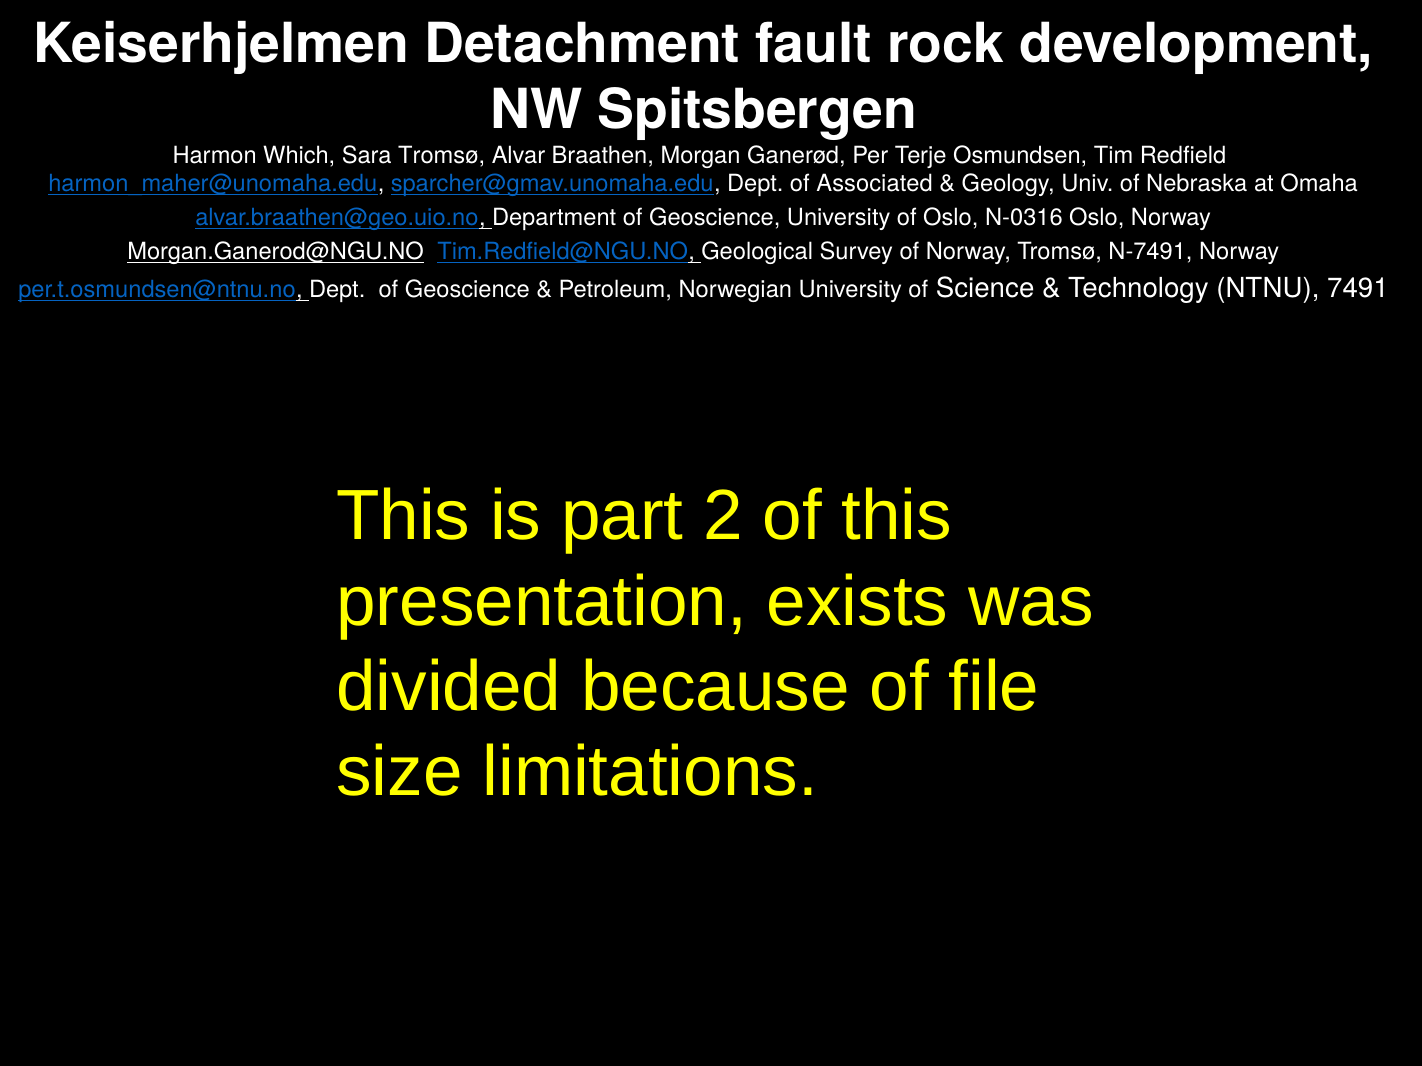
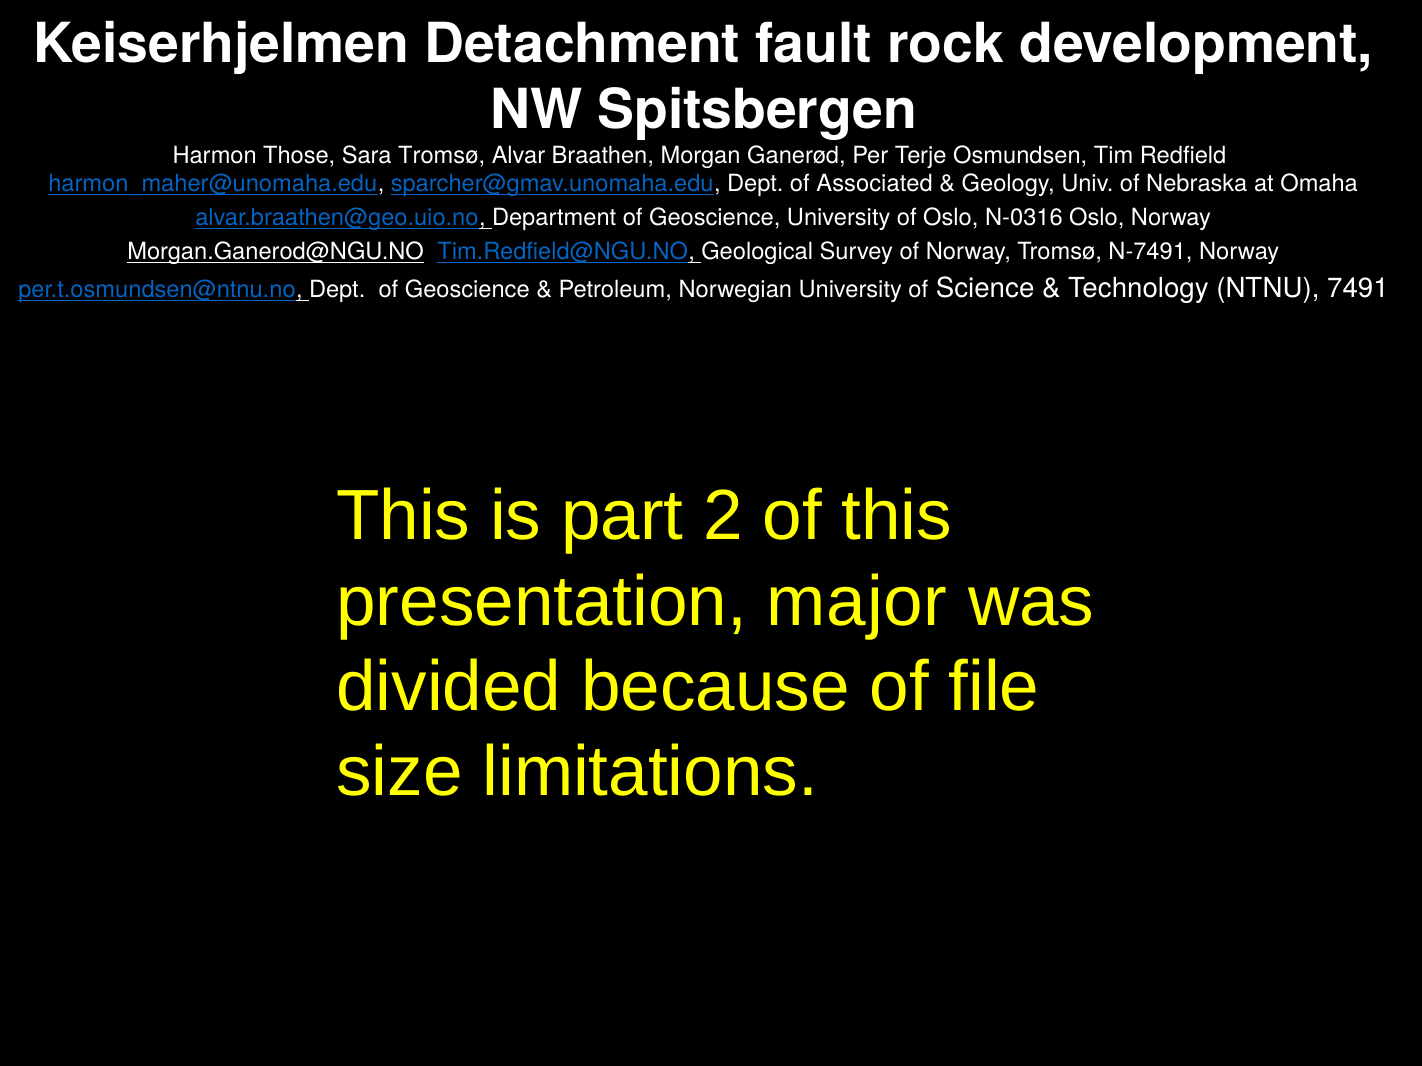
Which: Which -> Those (299, 156)
exists: exists -> major (857, 602)
